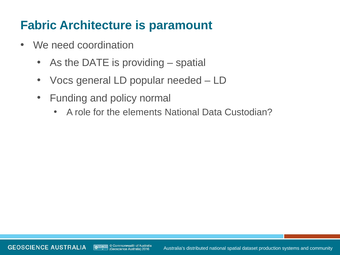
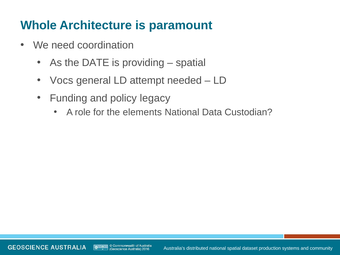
Fabric: Fabric -> Whole (39, 25)
popular: popular -> attempt (147, 80)
normal: normal -> legacy (155, 98)
